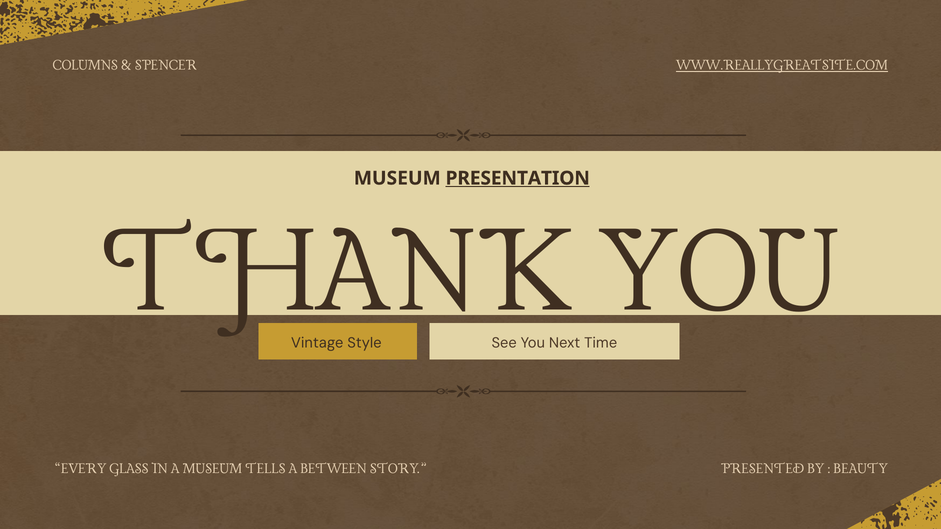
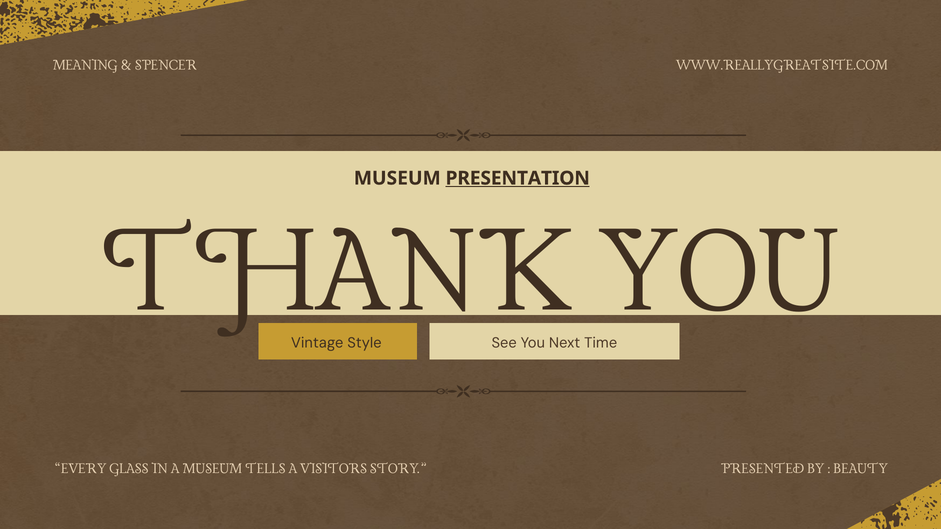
COLUMNS: COLUMNS -> MEANING (85, 64)
WWW.REALLYGREATSITE.COM underline: present -> none (782, 64)
BETWEEN: BETWEEN -> VISITORS (334, 468)
